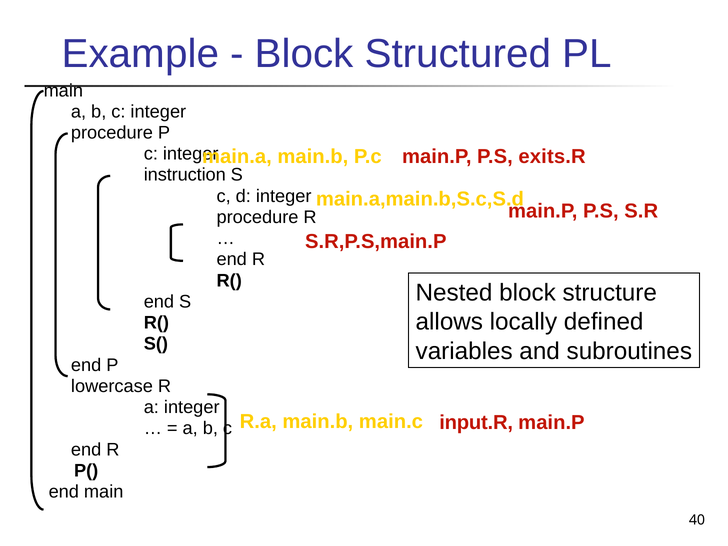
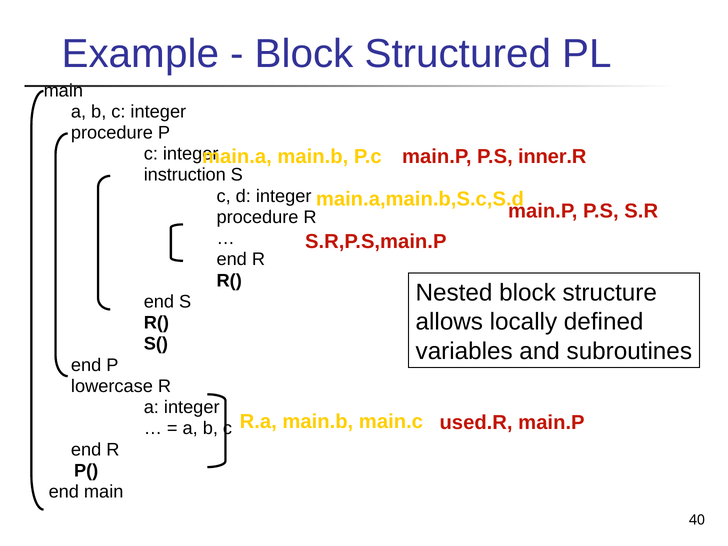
exits.R: exits.R -> inner.R (552, 157)
input.R: input.R -> used.R (476, 423)
